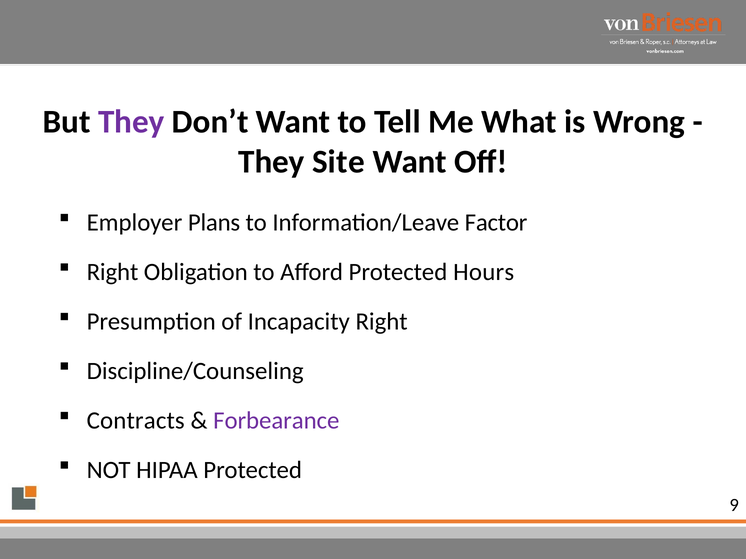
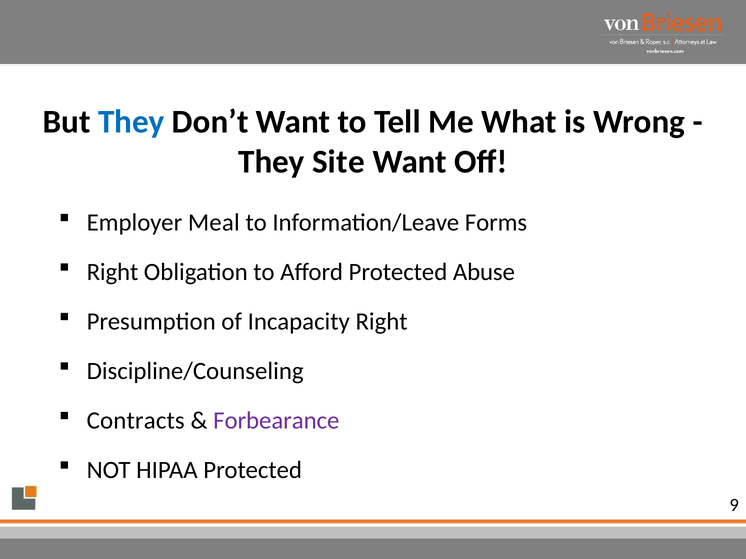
They colour: purple -> blue (131, 122)
Plans: Plans -> Meal (214, 223)
Factor: Factor -> Forms (496, 223)
Hours: Hours -> Abuse (484, 272)
